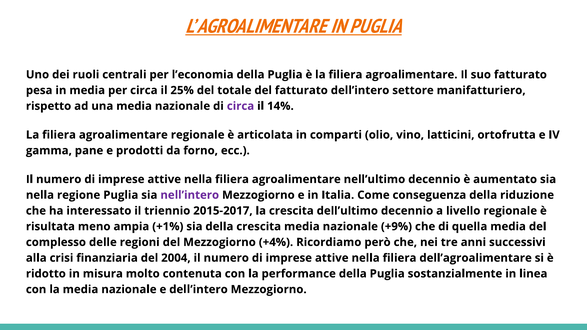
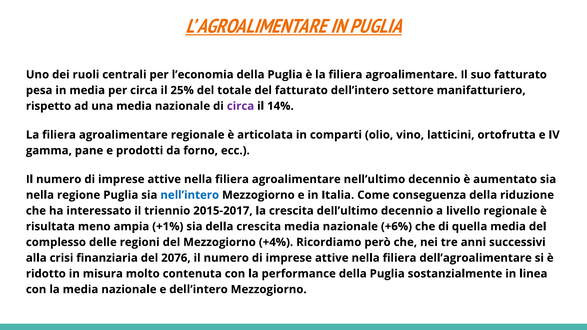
nell’intero colour: purple -> blue (190, 195)
+9%: +9% -> +6% (396, 227)
2004: 2004 -> 2076 (176, 258)
